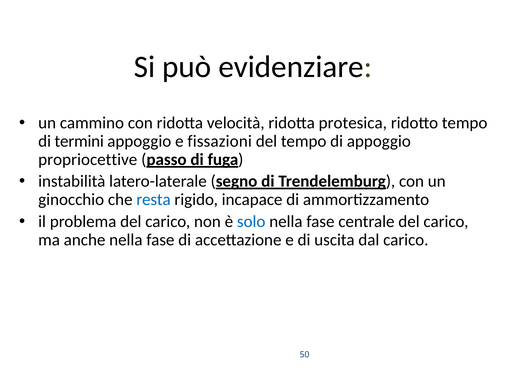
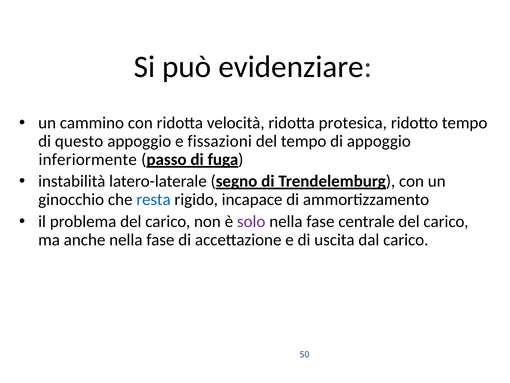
termini: termini -> questo (79, 141)
propriocettive: propriocettive -> inferiormente (88, 159)
solo colour: blue -> purple (251, 221)
